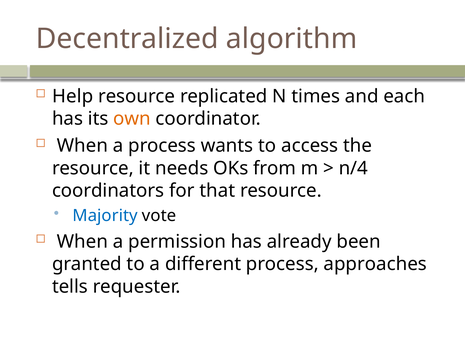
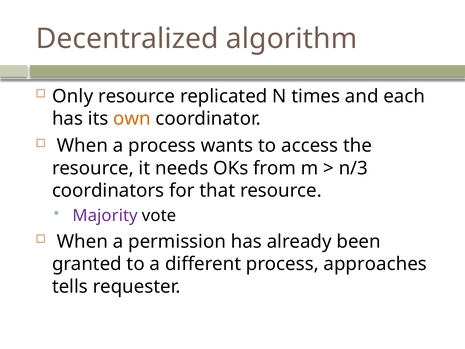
Help: Help -> Only (73, 96)
n/4: n/4 -> n/3 (353, 168)
Majority colour: blue -> purple (105, 215)
